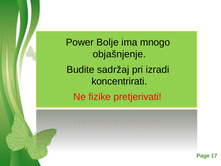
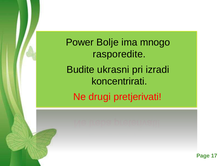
objašnjenje: objašnjenje -> rasporedite (119, 54)
sadržaj: sadržaj -> ukrasni (113, 69)
fizike: fizike -> drugi (100, 97)
